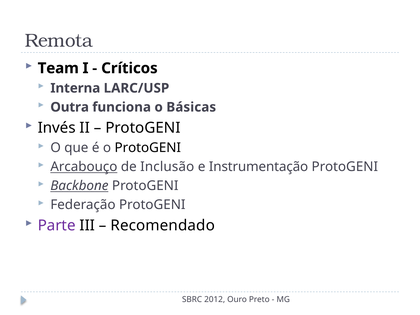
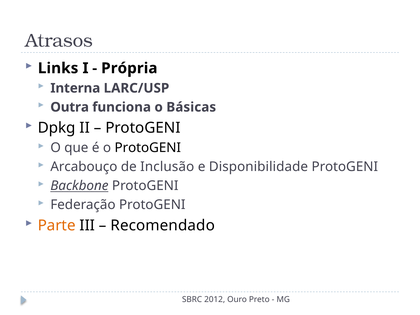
Remota: Remota -> Atrasos (59, 41)
Team: Team -> Links (58, 68)
Críticos: Críticos -> Própria (129, 68)
Invés: Invés -> Dpkg (57, 128)
Arcabouço underline: present -> none (84, 167)
Instrumentação: Instrumentação -> Disponibilidade (258, 167)
Parte colour: purple -> orange (57, 226)
